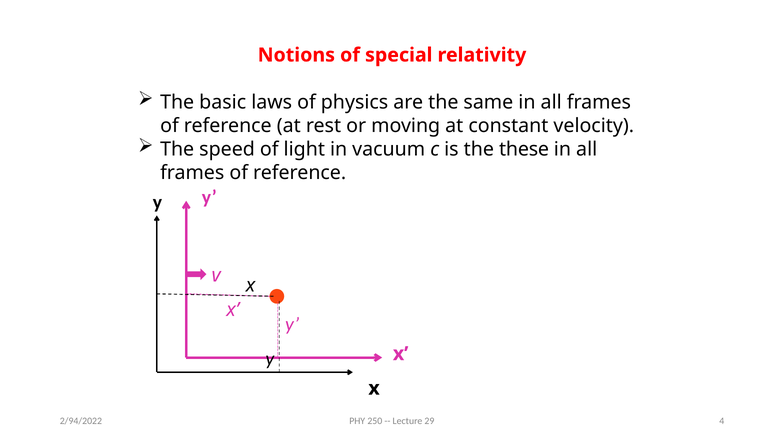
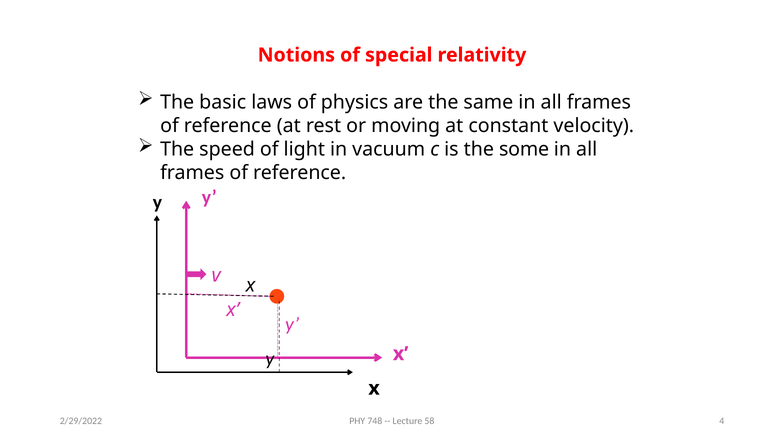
these: these -> some (524, 149)
250: 250 -> 748 (375, 421)
29: 29 -> 58 (429, 421)
2/94/2022: 2/94/2022 -> 2/29/2022 (81, 421)
